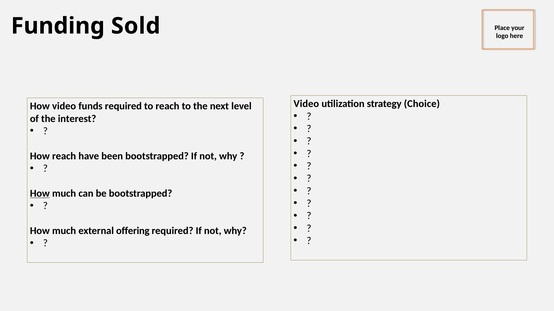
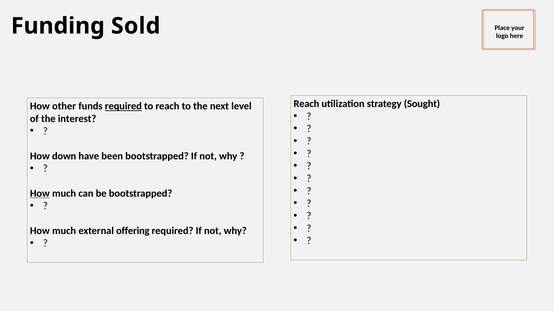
Video: Video -> Reach (306, 104)
Choice: Choice -> Sought (422, 104)
How video: video -> other (64, 106)
required underline: none -> present (123, 106)
How reach: reach -> down (64, 156)
